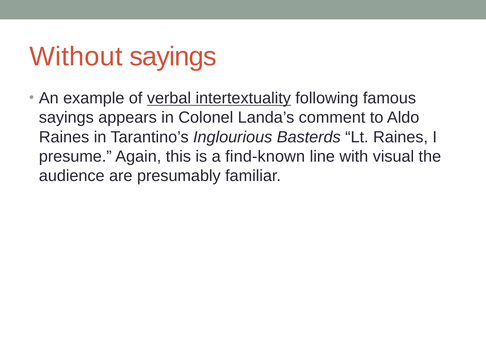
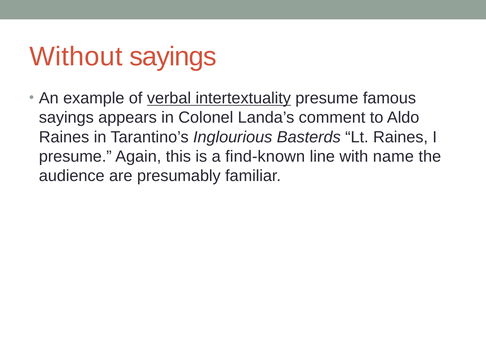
intertextuality following: following -> presume (327, 98)
visual: visual -> name (393, 157)
